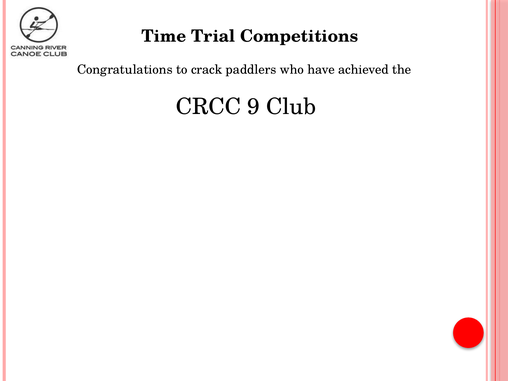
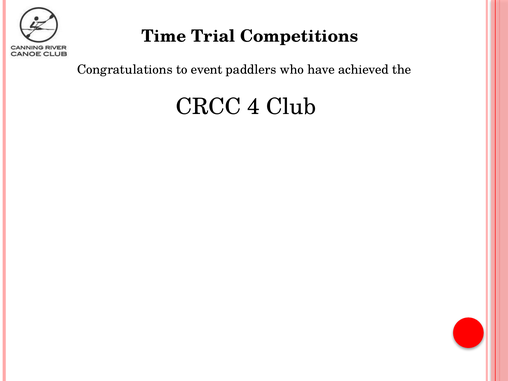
crack: crack -> event (207, 69)
9: 9 -> 4 (254, 107)
